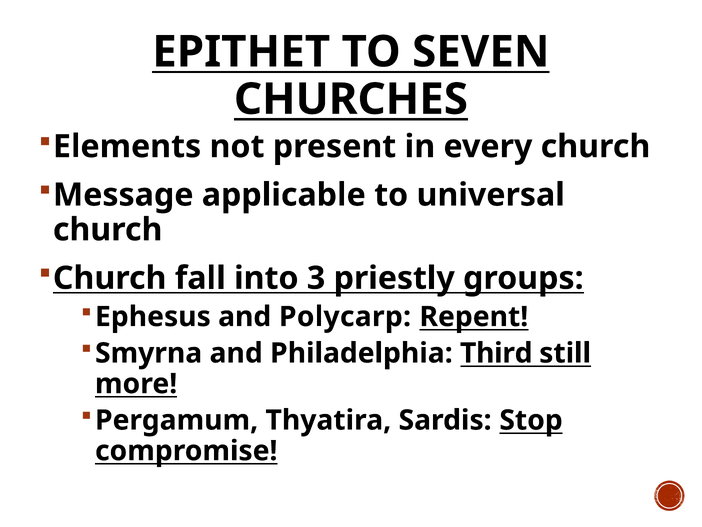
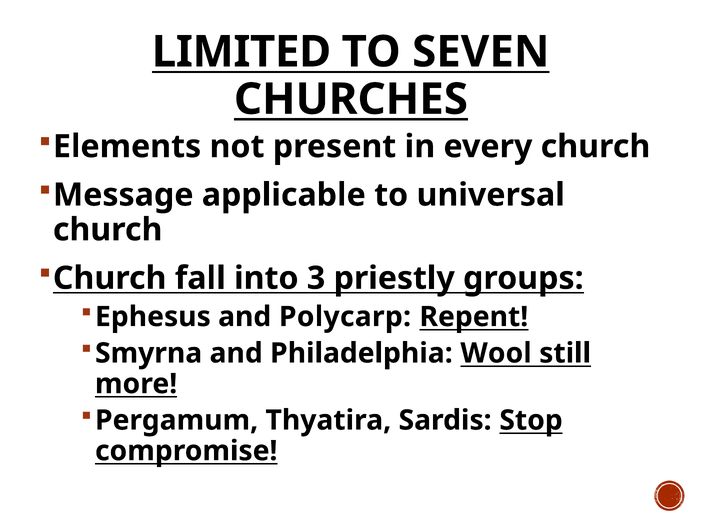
EPITHET: EPITHET -> LIMITED (241, 52)
Third: Third -> Wool (496, 353)
